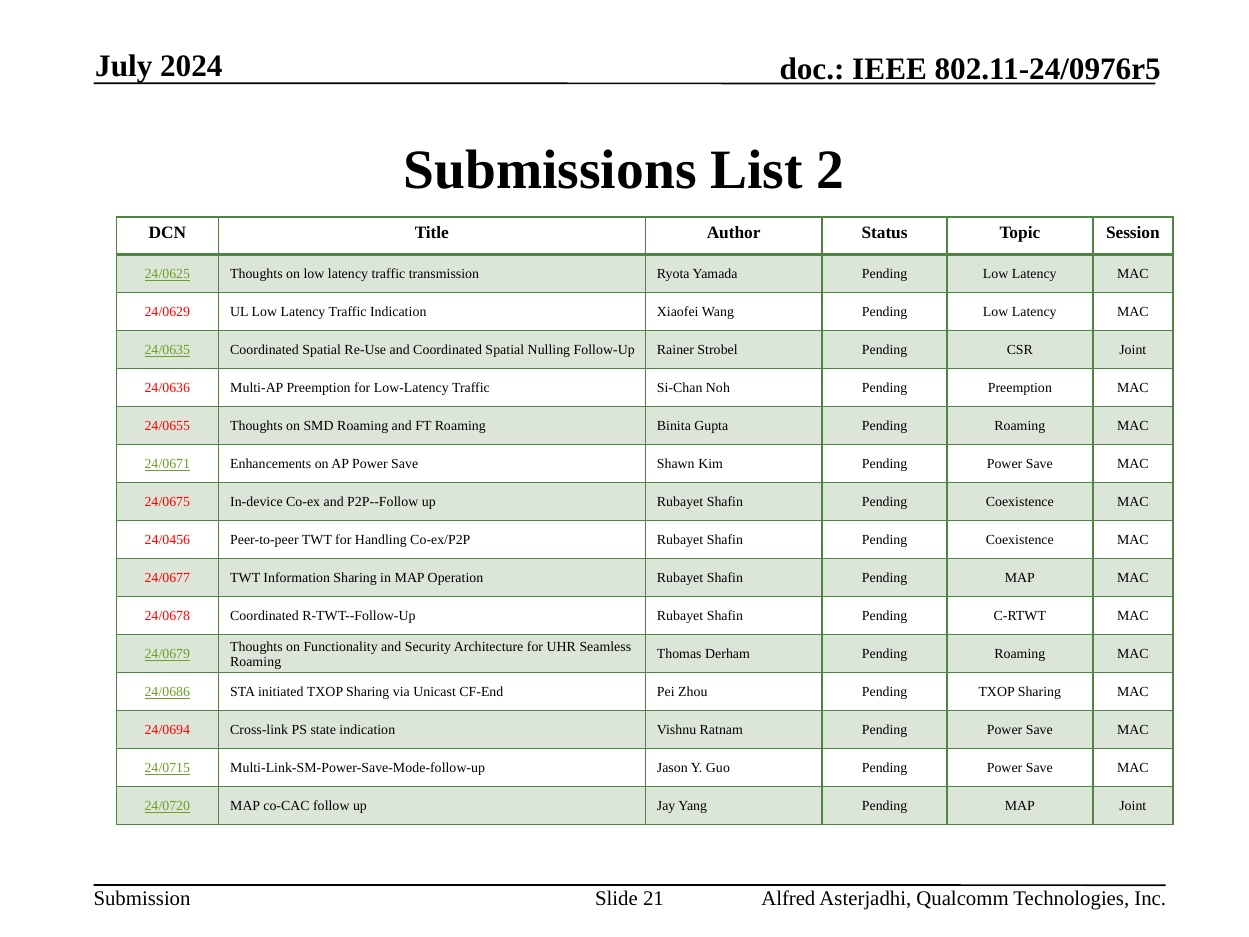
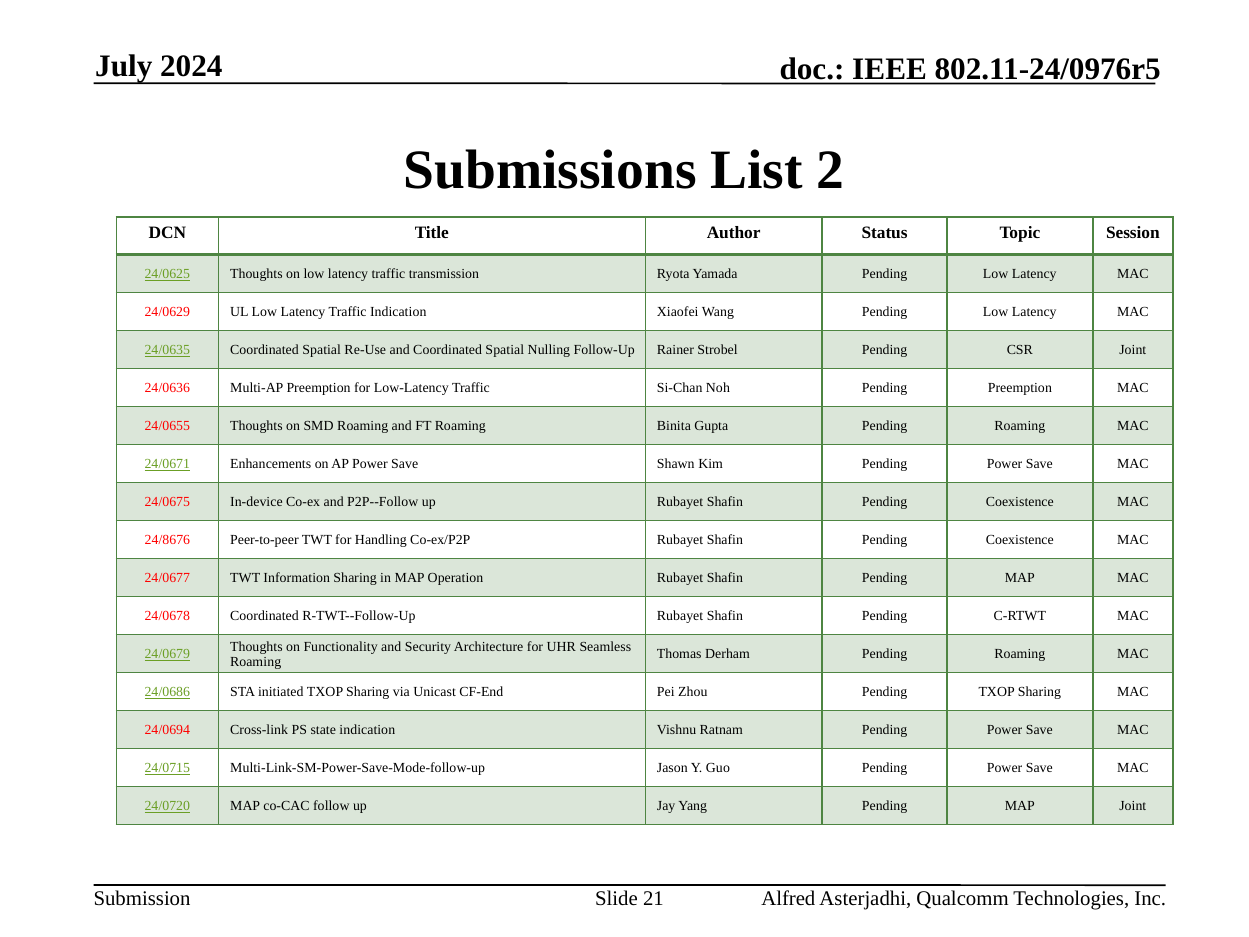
24/0456: 24/0456 -> 24/8676 (167, 540)
